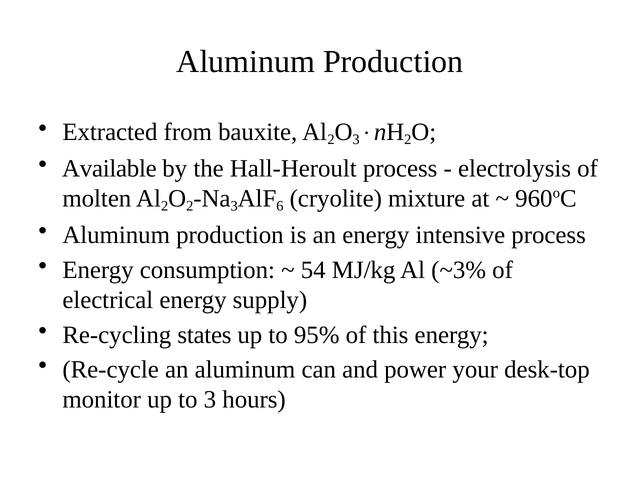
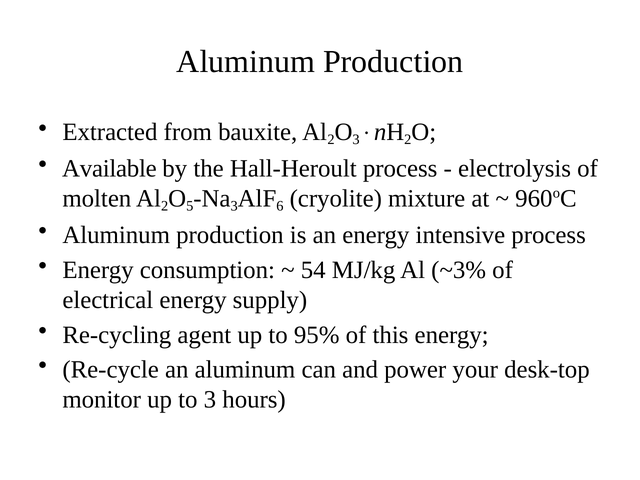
2: 2 -> 5 (190, 206)
states: states -> agent (204, 335)
